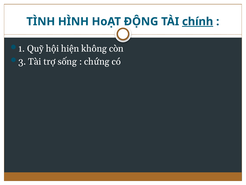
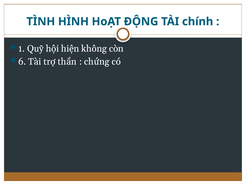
chính underline: present -> none (198, 21)
3: 3 -> 6 (22, 61)
sống: sống -> thần (67, 61)
